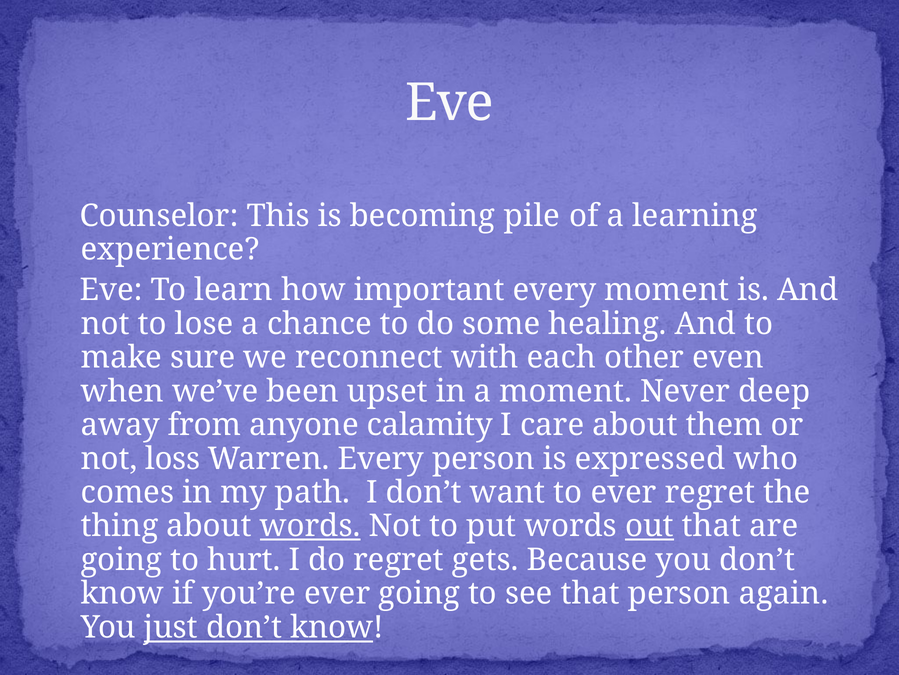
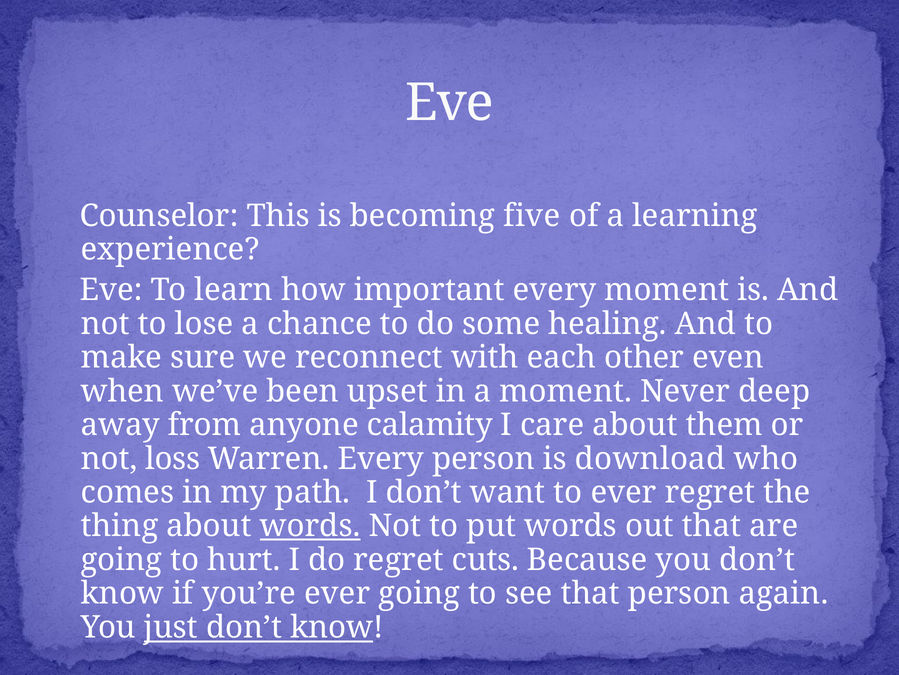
pile: pile -> five (532, 216)
expressed: expressed -> download (650, 458)
out underline: present -> none (650, 526)
gets: gets -> cuts (485, 559)
